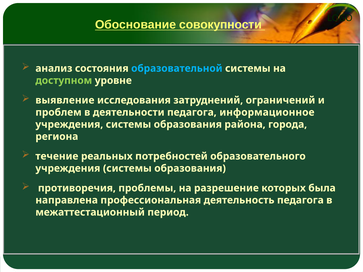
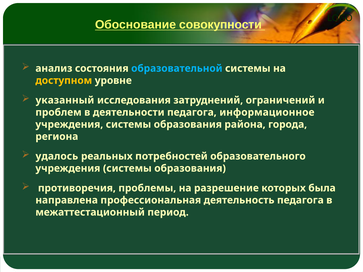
доступном colour: light green -> yellow (64, 81)
выявление: выявление -> указанный (65, 100)
течение: течение -> удалось (57, 156)
